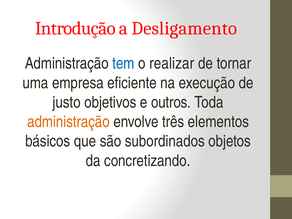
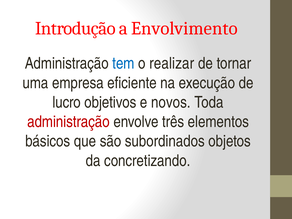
Desligamento: Desligamento -> Envolvimento (184, 28)
justo: justo -> lucro (67, 102)
outros: outros -> novos (171, 102)
administração colour: orange -> red (69, 122)
